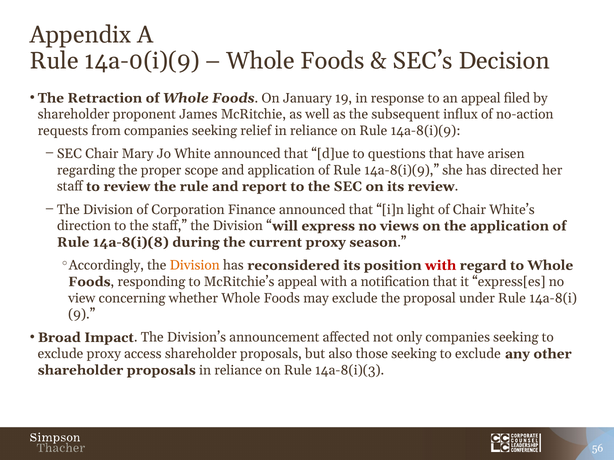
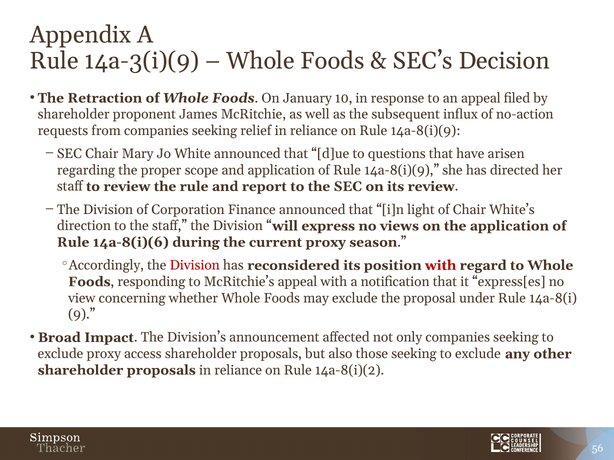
14a-0(i)(9: 14a-0(i)(9 -> 14a-3(i)(9 (142, 61)
19: 19 -> 10 (344, 98)
14a-8(i)(8: 14a-8(i)(8 -> 14a-8(i)(6 (131, 243)
Division colour: orange -> red (195, 266)
14a-8(i)(3: 14a-8(i)(3 -> 14a-8(i)(2 (350, 371)
